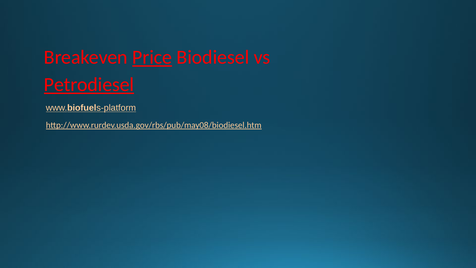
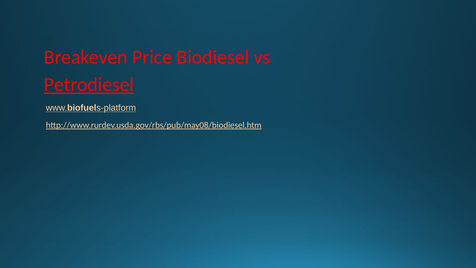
Price underline: present -> none (152, 57)
